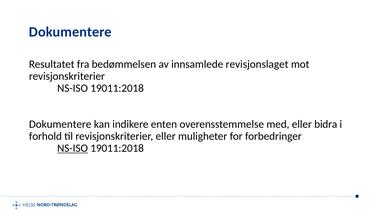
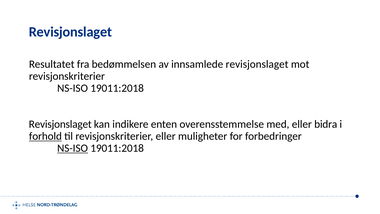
Dokumentere: Dokumentere -> Revisjonslaget (70, 32)
Dokumentere: Dokumentere -> Revisjonslaget (60, 124)
forhold underline: none -> present (45, 136)
